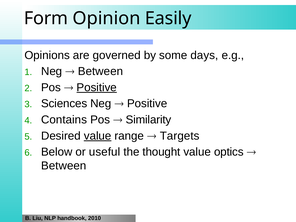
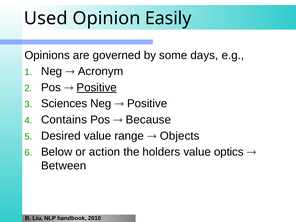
Form: Form -> Used (46, 18)
Between: Between -> Acronym (101, 71)
Similarity: Similarity -> Because (148, 120)
value underline: present -> none (98, 136)
Targets: Targets -> Objects (180, 136)
useful: useful -> action (105, 152)
thought: thought -> holders (161, 152)
